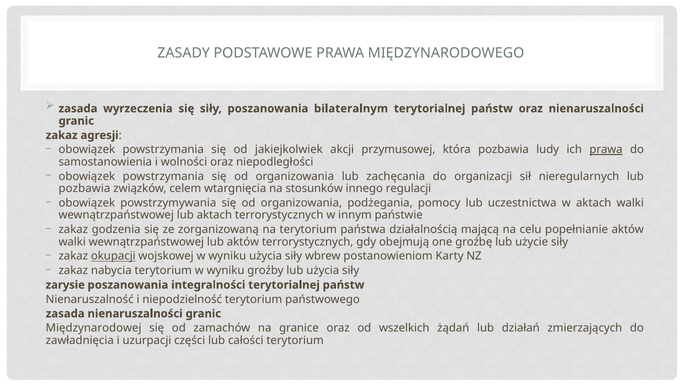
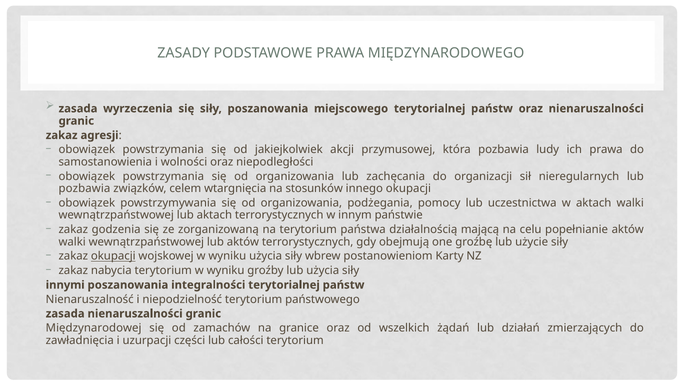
bilateralnym: bilateralnym -> miejscowego (351, 109)
prawa underline: present -> none (606, 149)
innego regulacji: regulacji -> okupacji (408, 188)
zarysie: zarysie -> innymi (65, 285)
